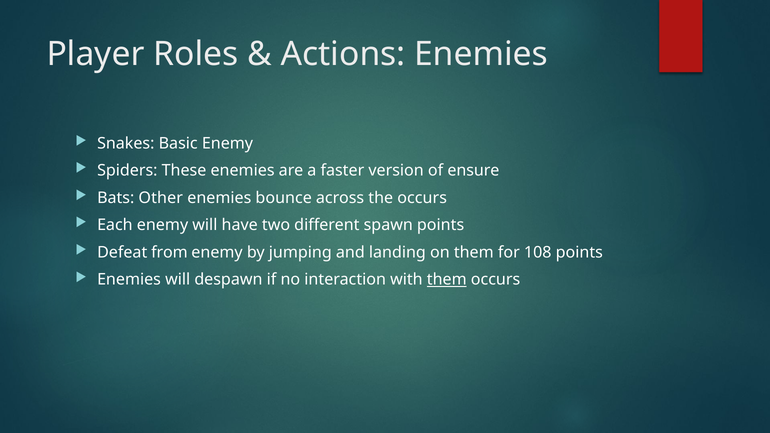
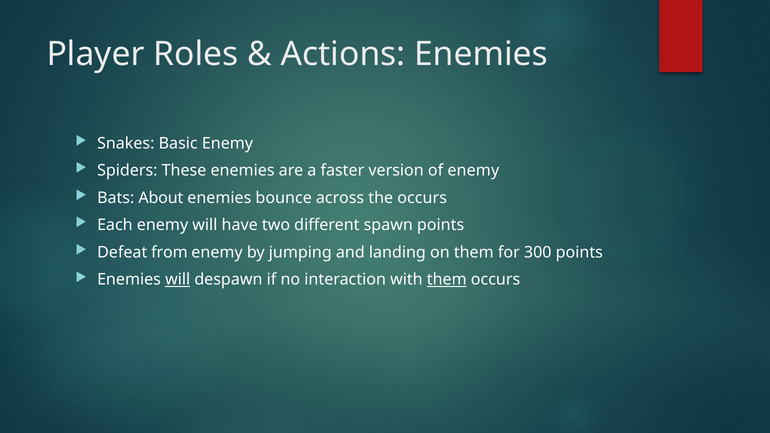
of ensure: ensure -> enemy (473, 171)
Other: Other -> About (161, 198)
108: 108 -> 300 (538, 252)
will underline: none -> present (178, 280)
